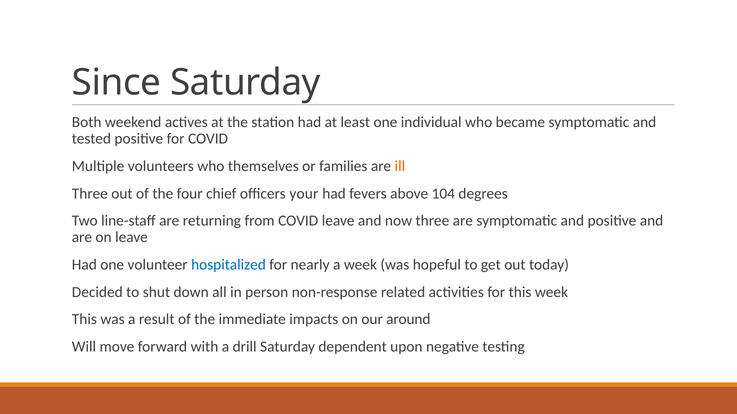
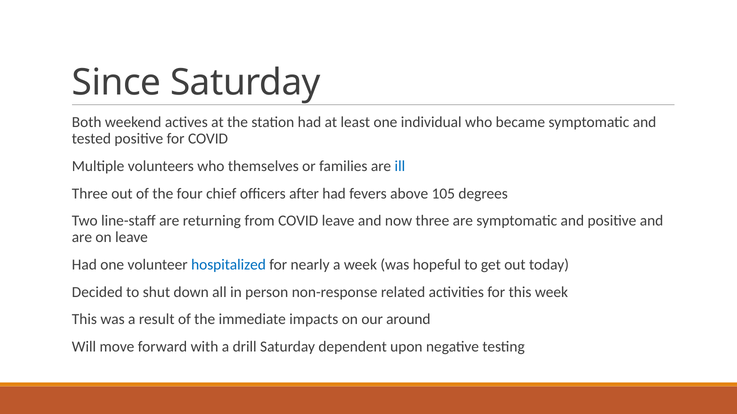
ill colour: orange -> blue (400, 166)
your: your -> after (304, 194)
104: 104 -> 105 (443, 194)
